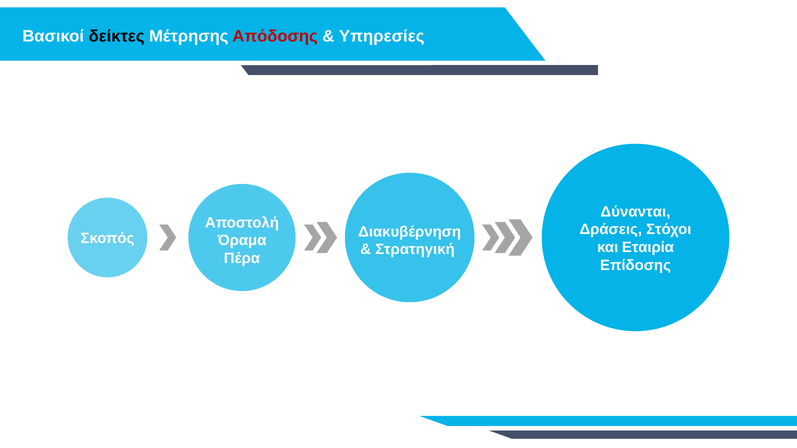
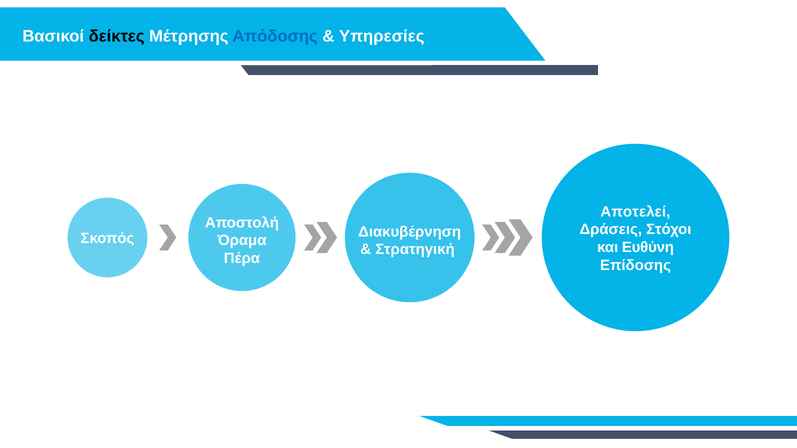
Απόδοσης colour: red -> blue (275, 36)
Δύνανται: Δύνανται -> Αποτελεί (635, 212)
Εταιρία: Εταιρία -> Ευθύνη (648, 248)
